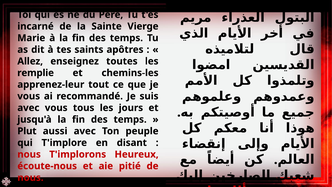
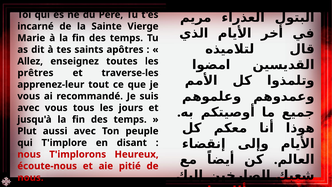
remplie: remplie -> prêtres (35, 73)
chemins-les: chemins-les -> traverse-les (130, 73)
